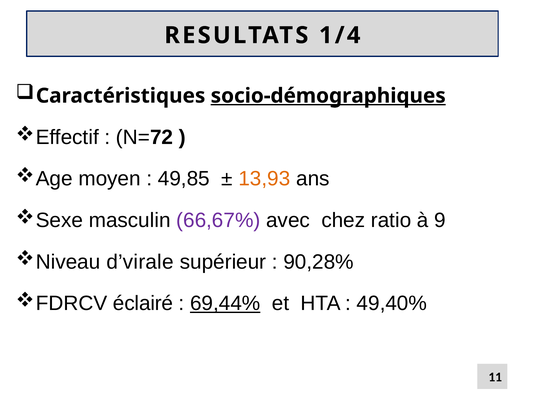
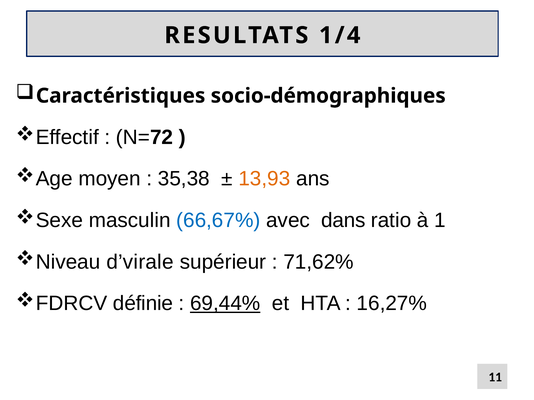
socio-démographiques underline: present -> none (328, 96)
49,85: 49,85 -> 35,38 (184, 179)
66,67% colour: purple -> blue (218, 221)
chez: chez -> dans (343, 221)
9: 9 -> 1 (440, 221)
90,28%: 90,28% -> 71,62% (319, 262)
éclairé: éclairé -> définie (143, 304)
49,40%: 49,40% -> 16,27% (392, 304)
